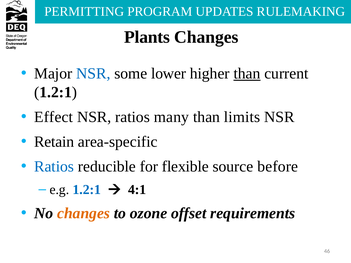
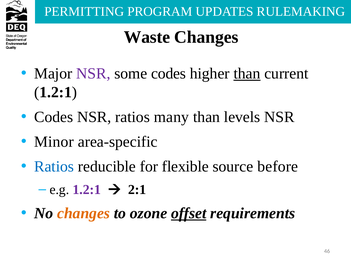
Plants: Plants -> Waste (147, 37)
NSR colour: blue -> purple (93, 74)
some lower: lower -> codes (169, 74)
Effect: Effect -> Codes (54, 117)
limits: limits -> levels (242, 117)
Retain: Retain -> Minor (54, 142)
1.2:1 colour: blue -> purple (87, 190)
4:1: 4:1 -> 2:1 (137, 190)
offset underline: none -> present (189, 214)
